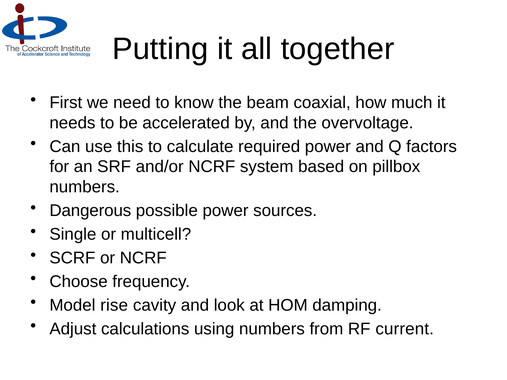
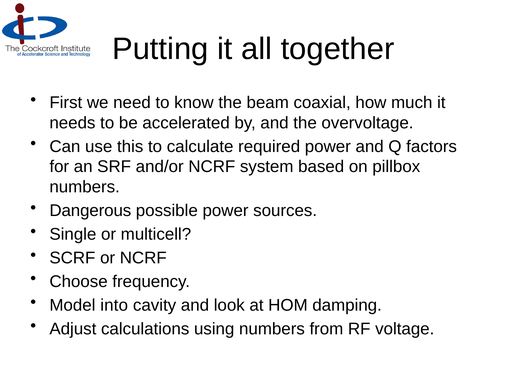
rise: rise -> into (114, 305)
current: current -> voltage (405, 329)
